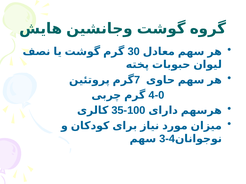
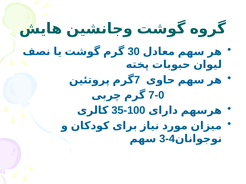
4-0: 4-0 -> 7-0 (156, 95)
